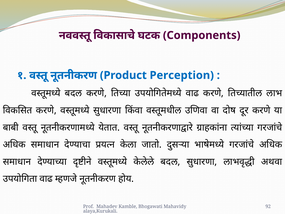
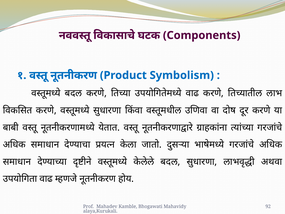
Perception: Perception -> Symbolism (182, 75)
